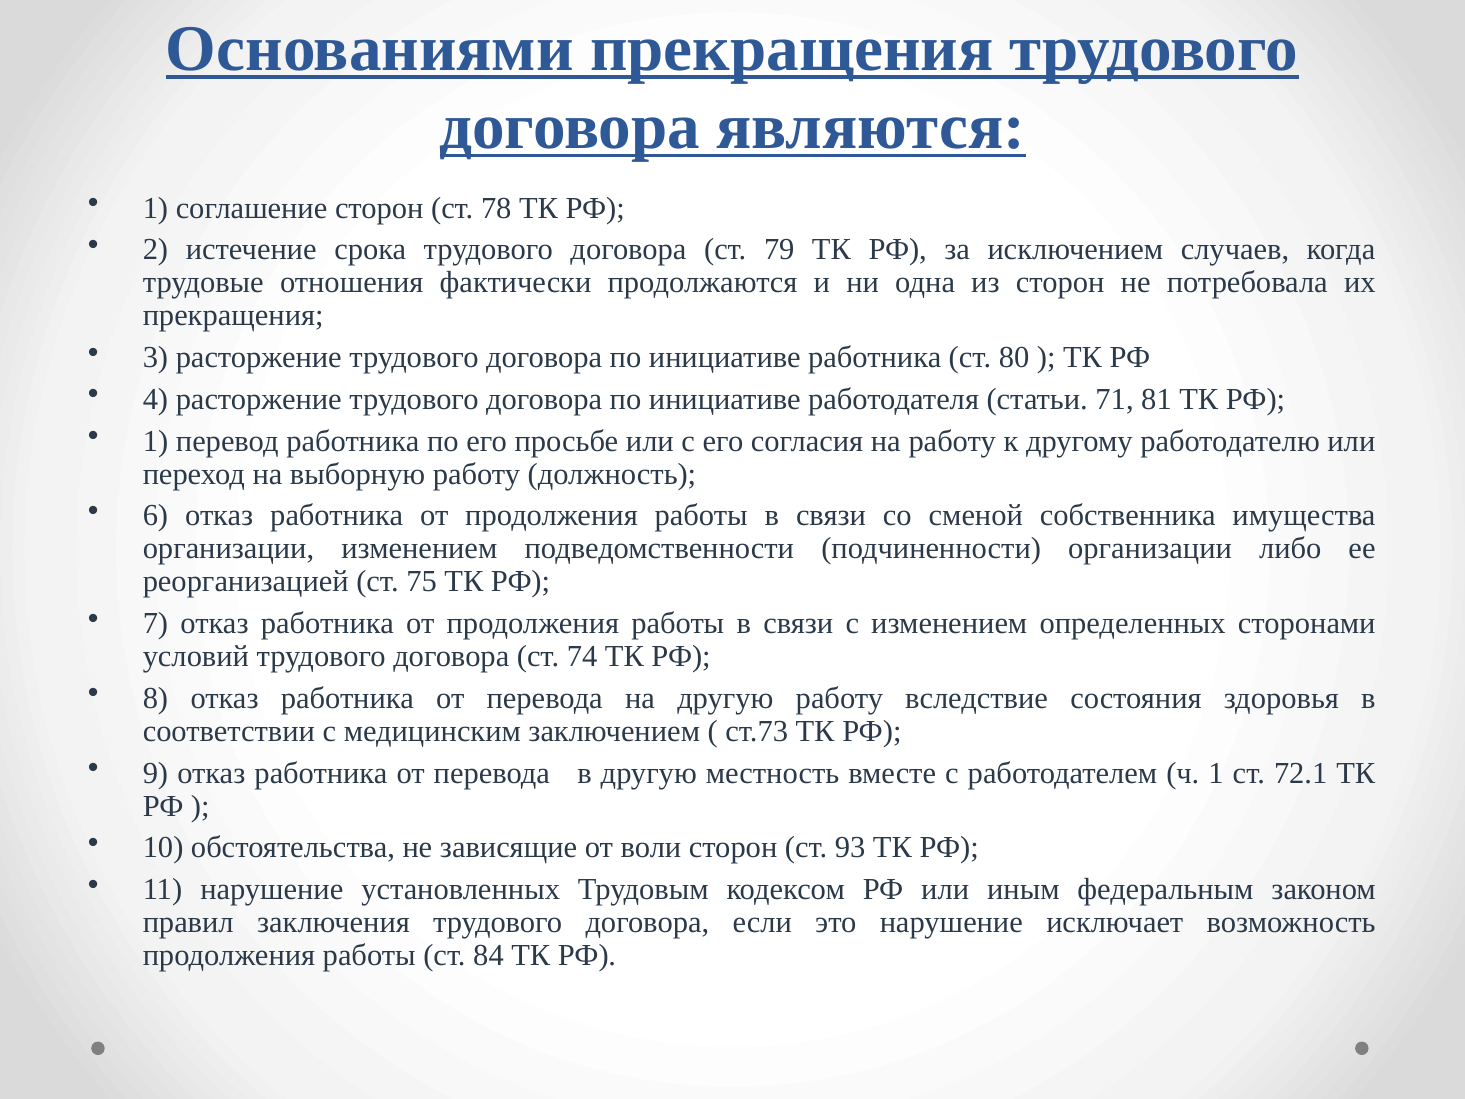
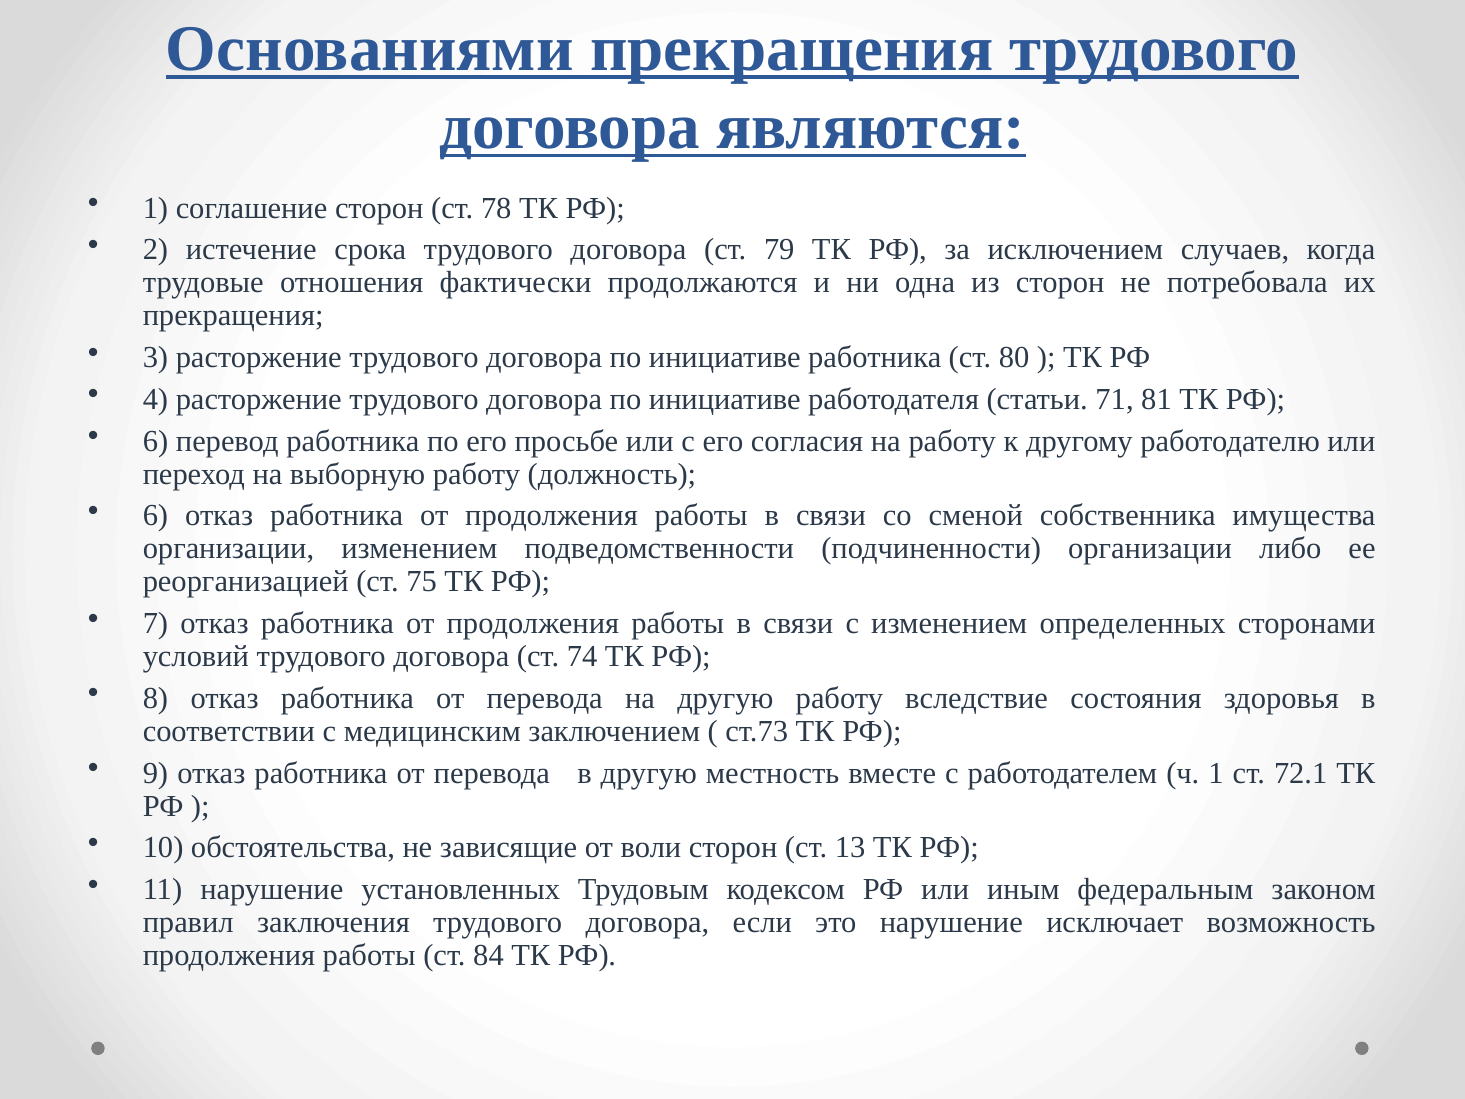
1: 1 -> 6 (156, 441)
93: 93 -> 13 (850, 848)
